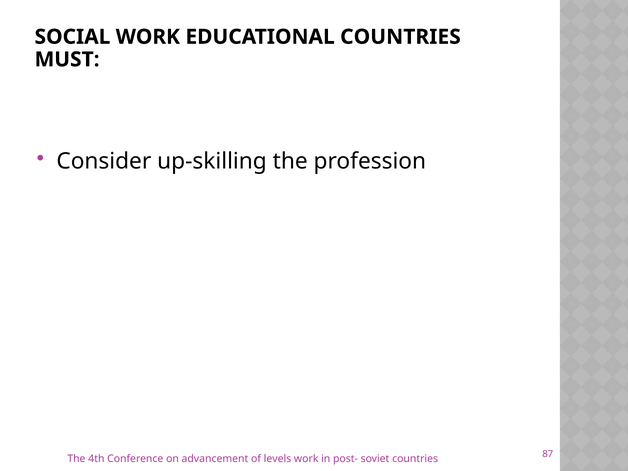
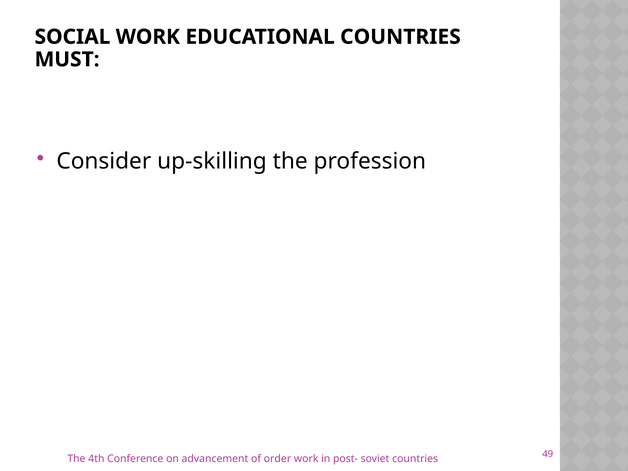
levels: levels -> order (277, 459)
87: 87 -> 49 (548, 454)
